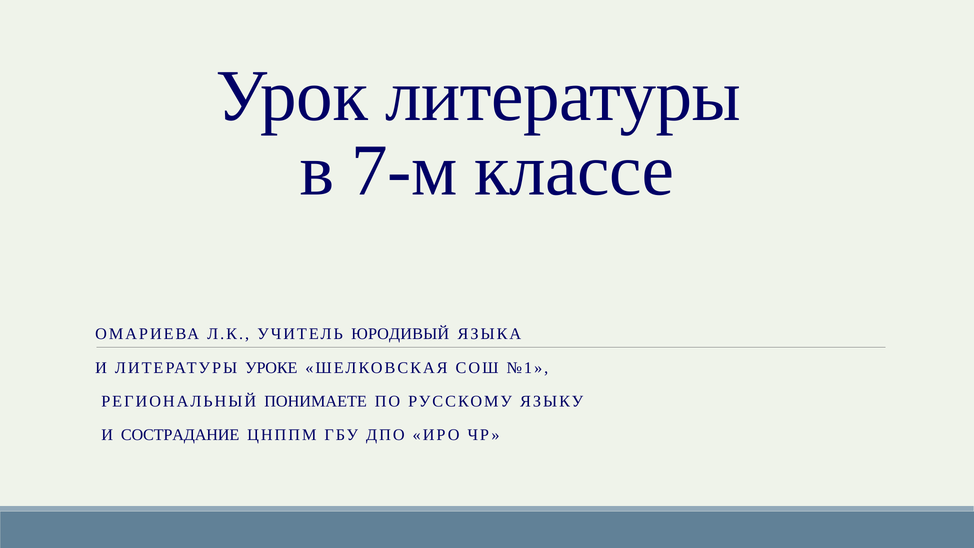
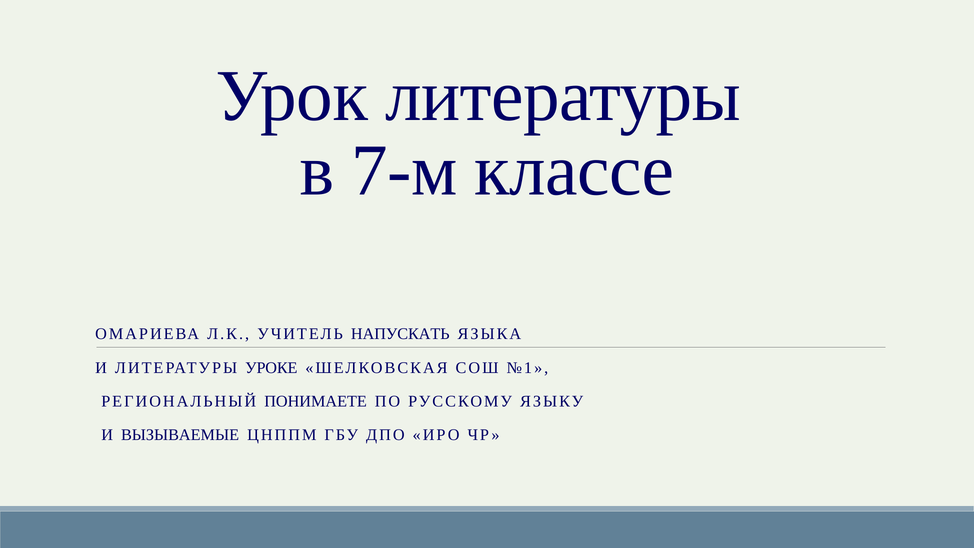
ЮРОДИВЫЙ: ЮРОДИВЫЙ -> НАПУСКАТЬ (400, 334)
СОСТРАДАНИЕ: СОСТРАДАНИЕ -> ВЫЗЫВАЕМЫЕ (180, 435)
